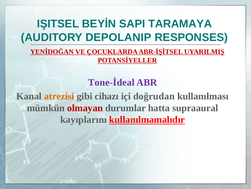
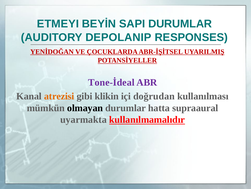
IŞITSEL: IŞITSEL -> ETMEYI (58, 24)
SAPI TARAMAYA: TARAMAYA -> DURUMLAR (180, 24)
cihazı: cihazı -> klikin (107, 96)
olmayan colour: red -> black (85, 108)
kayıplarını: kayıplarını -> uyarmakta (84, 119)
